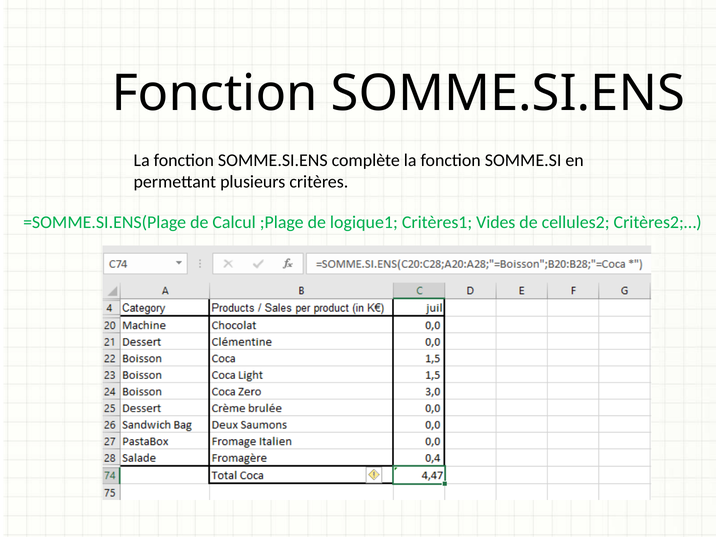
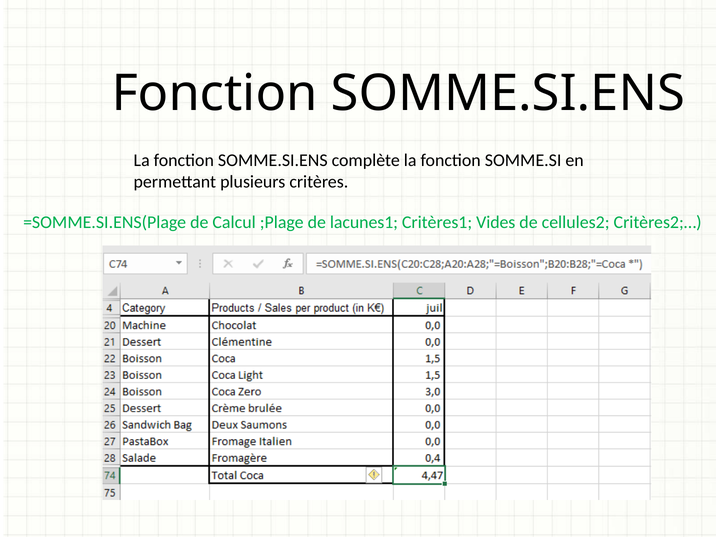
logique1: logique1 -> lacunes1 (364, 223)
